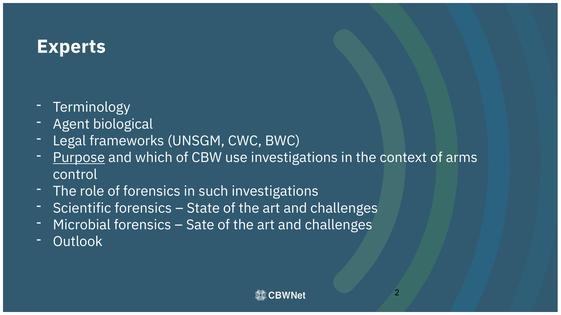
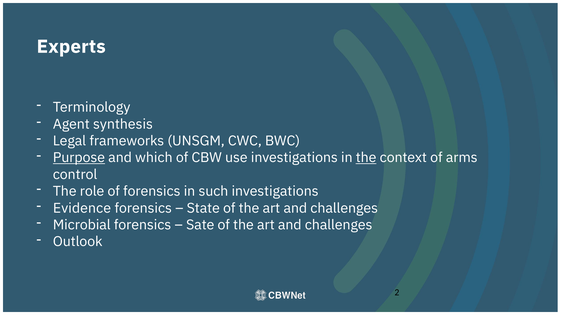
biological: biological -> synthesis (123, 124)
the underline: none -> present (366, 158)
Scientific: Scientific -> Evidence (82, 208)
